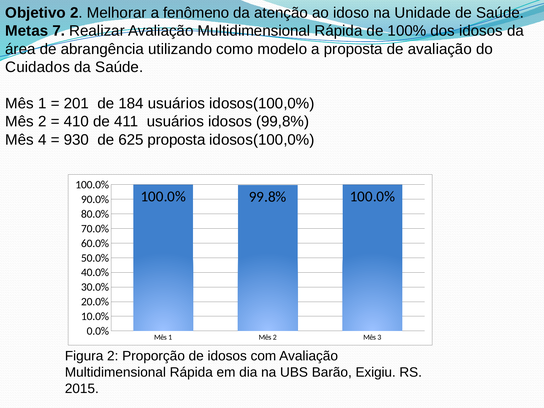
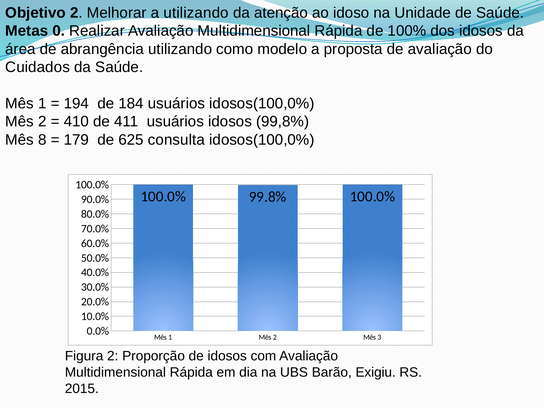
a fenômeno: fenômeno -> utilizando (196, 13)
7: 7 -> 0 (59, 31)
201: 201 -> 194 (76, 104)
4: 4 -> 8 (42, 140)
930: 930 -> 179 (76, 140)
625 proposta: proposta -> consulta (176, 140)
